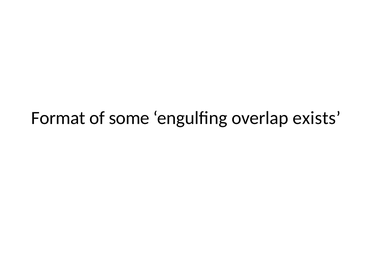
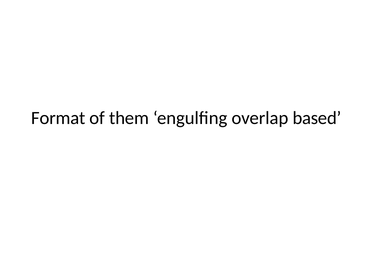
some: some -> them (129, 118)
exists: exists -> based (317, 118)
